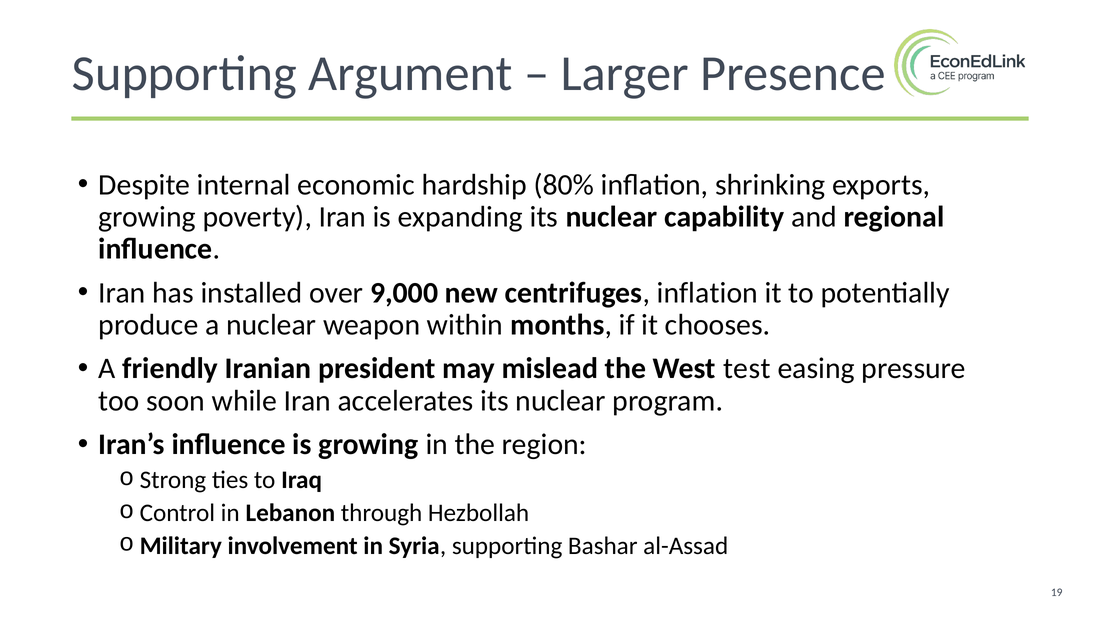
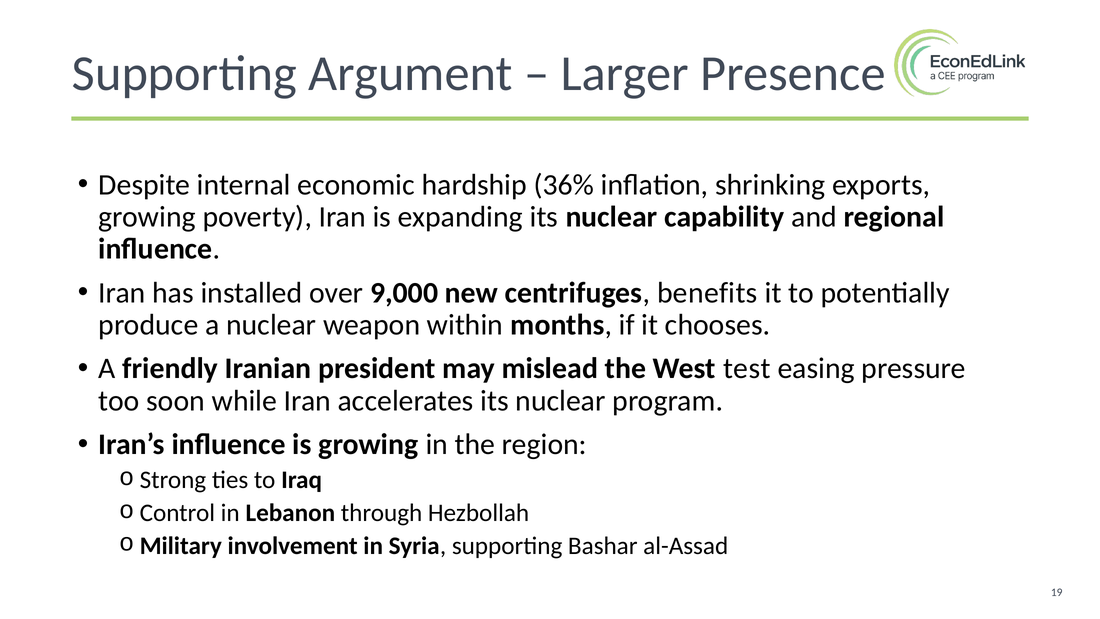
80%: 80% -> 36% (564, 185)
centrifuges inflation: inflation -> benefits (707, 293)
